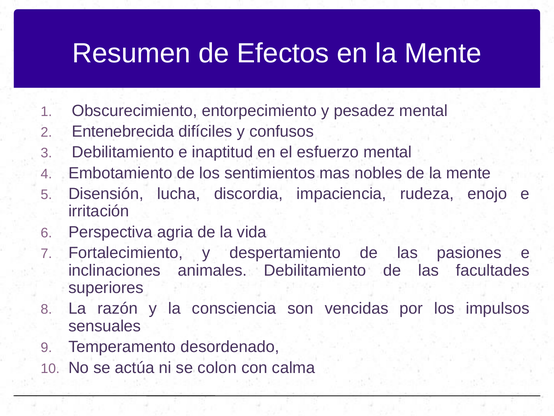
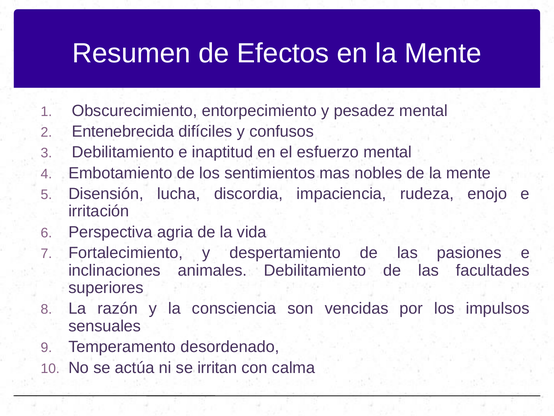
colon: colon -> irritan (217, 367)
